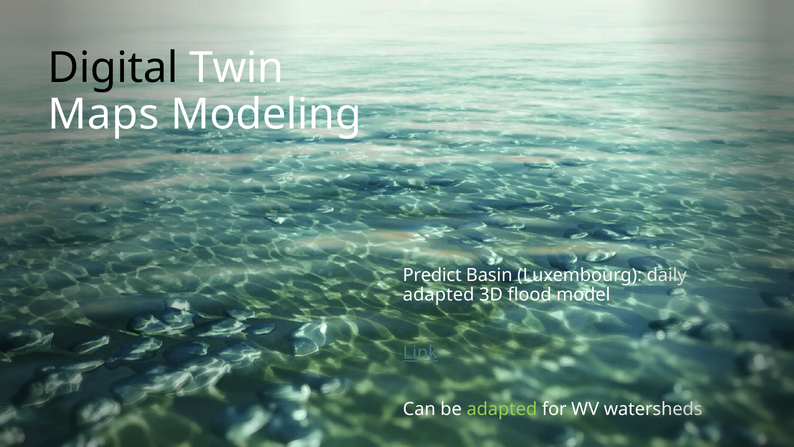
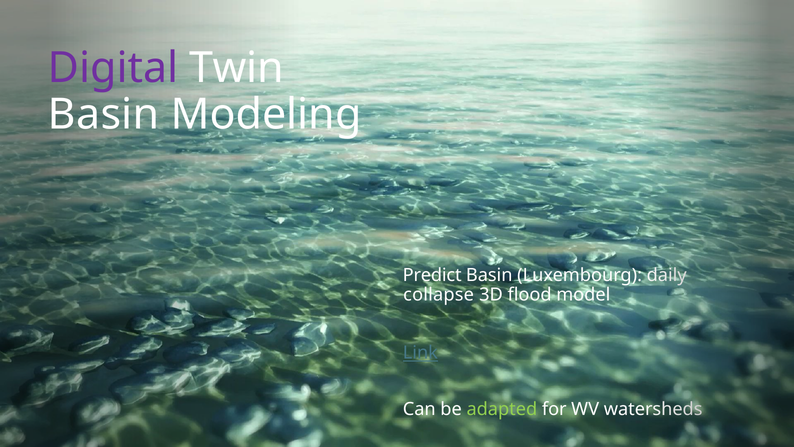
Digital colour: black -> purple (113, 68)
Maps: Maps -> Basin (104, 114)
adapted: adapted -> collapse (439, 294)
